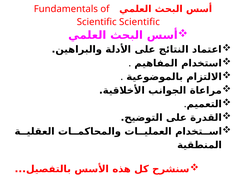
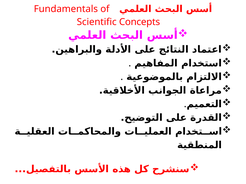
Scientific Scientific: Scientific -> Concepts (140, 22)
